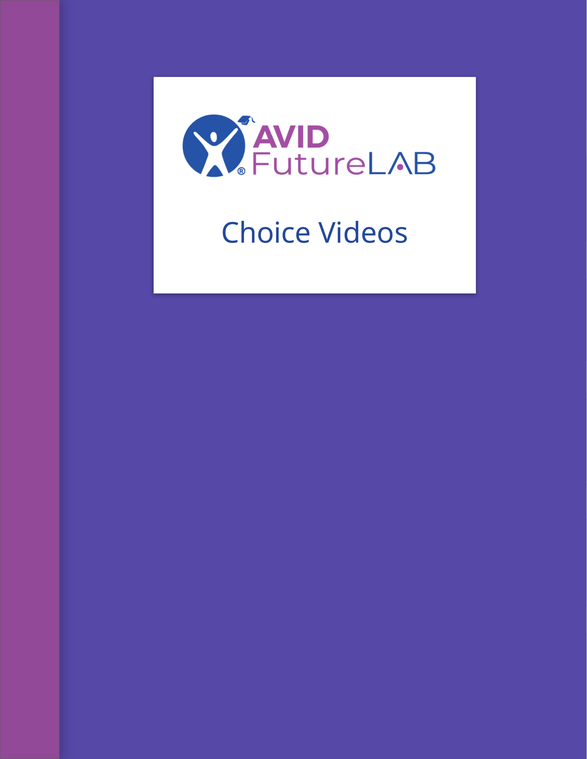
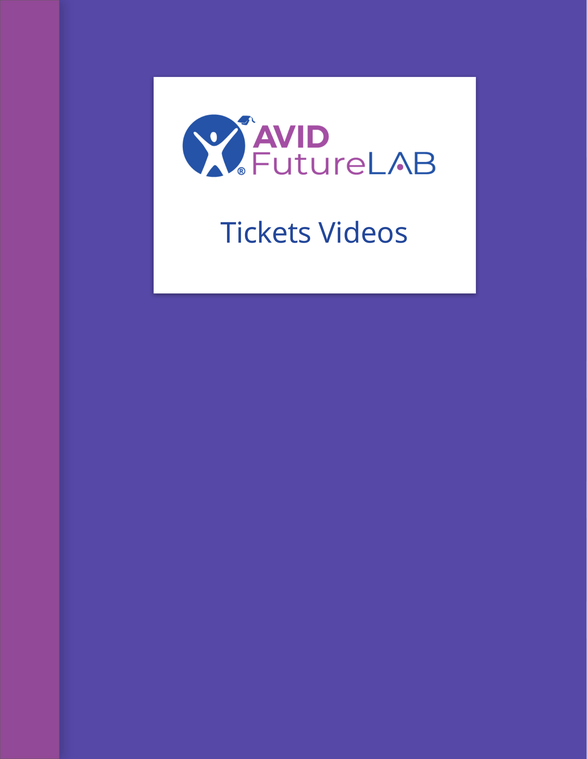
Choice: Choice -> Tickets (266, 233)
